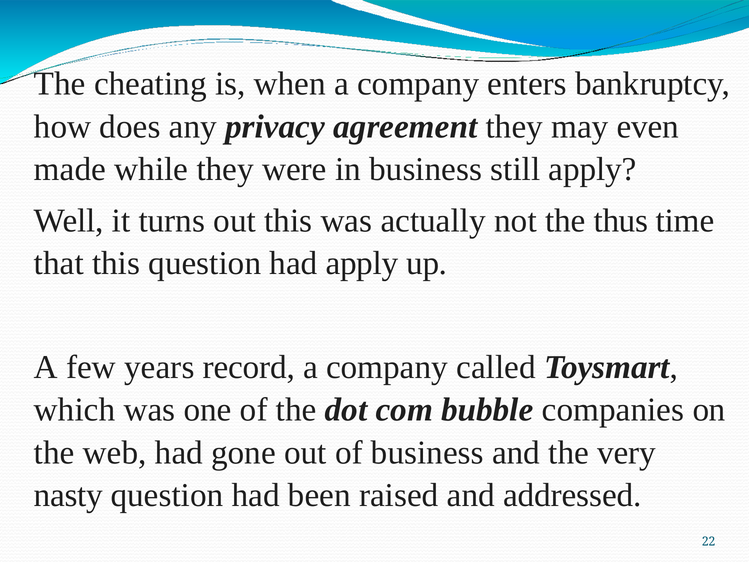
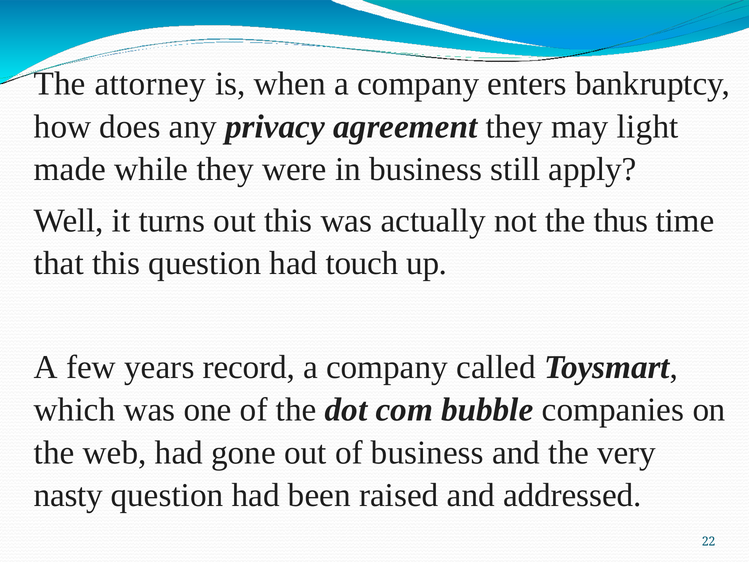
cheating: cheating -> attorney (150, 84)
even: even -> light (648, 127)
had apply: apply -> touch (362, 263)
